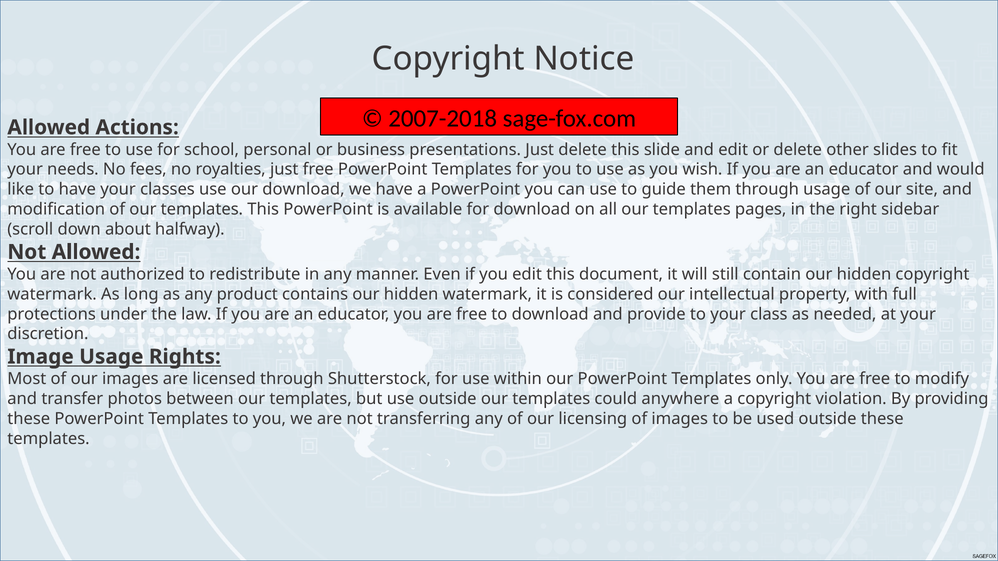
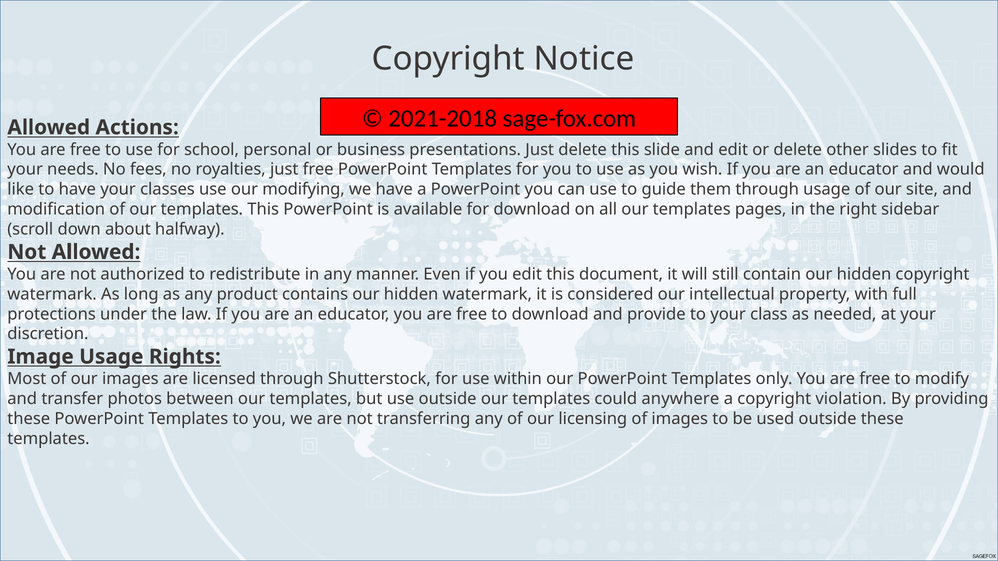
2007-2018: 2007-2018 -> 2021-2018 (443, 118)
our download: download -> modifying (304, 190)
